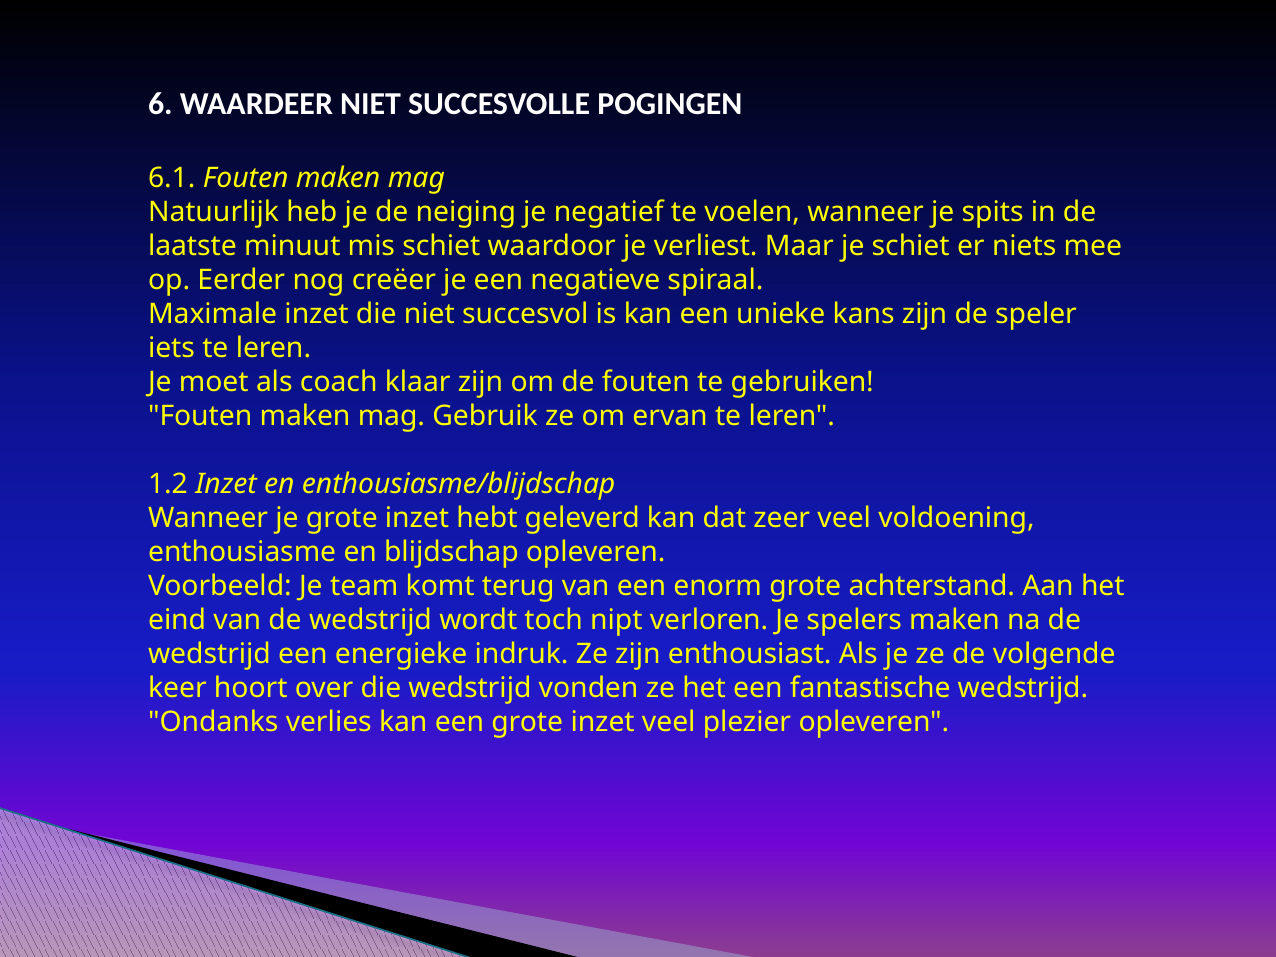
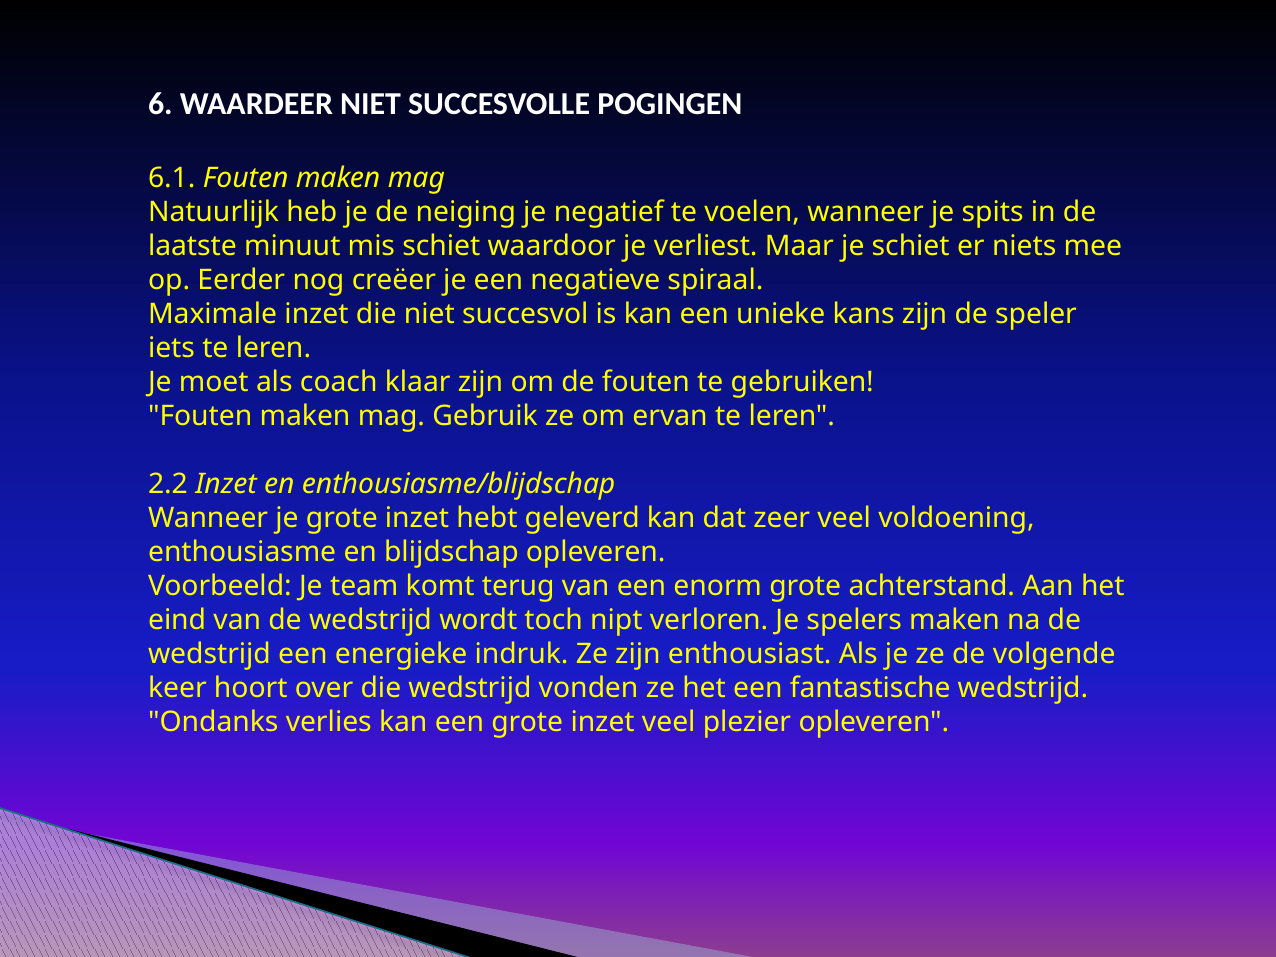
1.2: 1.2 -> 2.2 (168, 484)
